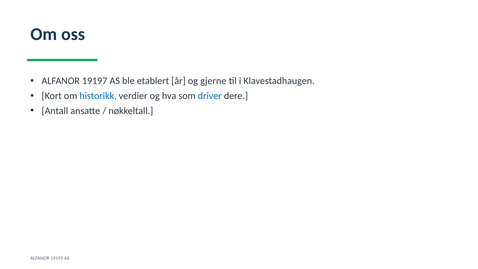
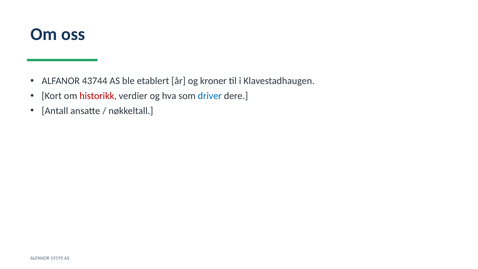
19197: 19197 -> 43744 (95, 81)
gjerne: gjerne -> kroner (213, 81)
historikk colour: blue -> red (98, 96)
